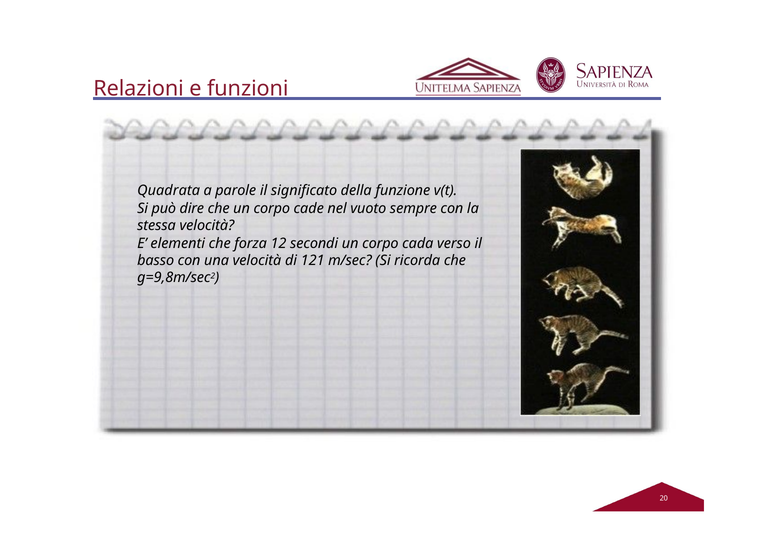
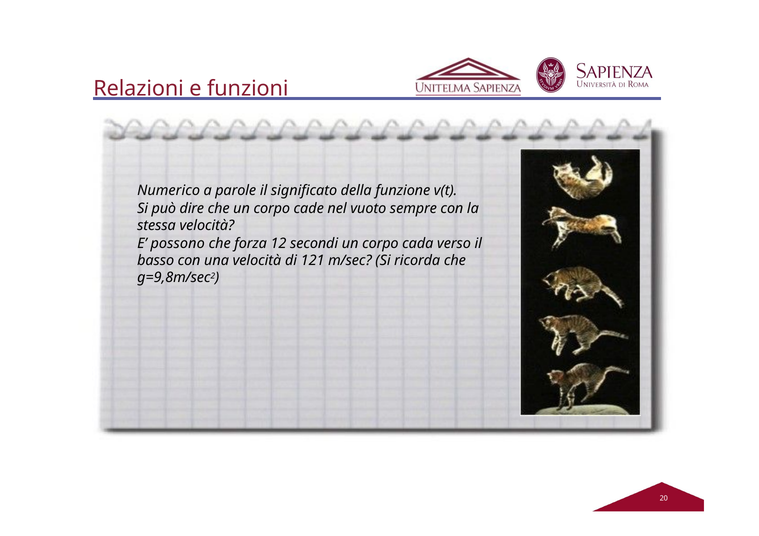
Quadrata: Quadrata -> Numerico (169, 191)
elementi: elementi -> possono (178, 244)
